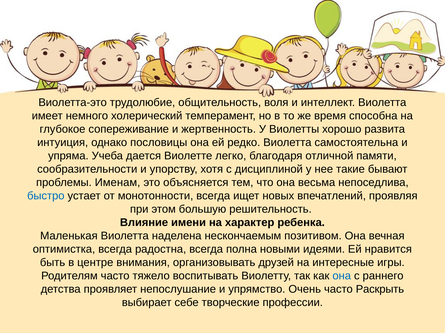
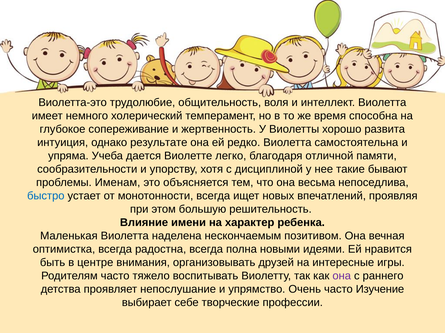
пословицы: пословицы -> результате (159, 143)
она colour: blue -> purple (342, 276)
Раскрыть: Раскрыть -> Изучение (380, 290)
